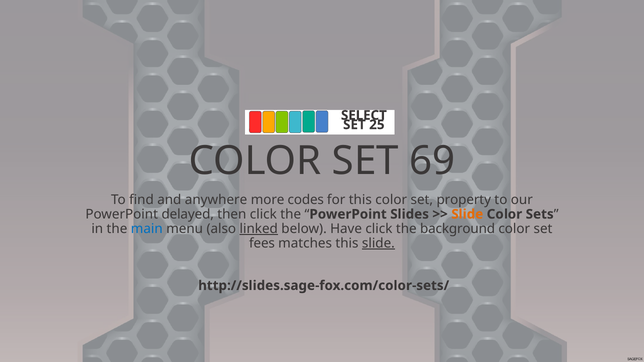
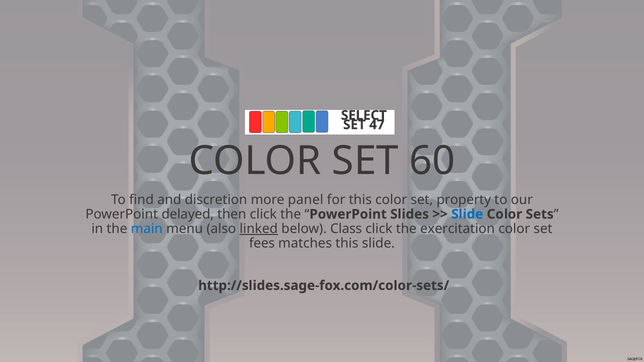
25: 25 -> 47 (377, 125)
69: 69 -> 60 (432, 161)
anywhere: anywhere -> discretion (216, 200)
codes: codes -> panel (306, 200)
Slide colour: orange -> blue (467, 214)
Have: Have -> Class (346, 229)
background: background -> exercitation (458, 229)
slide underline: present -> none (378, 243)
